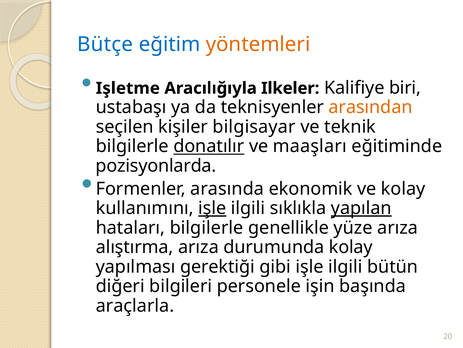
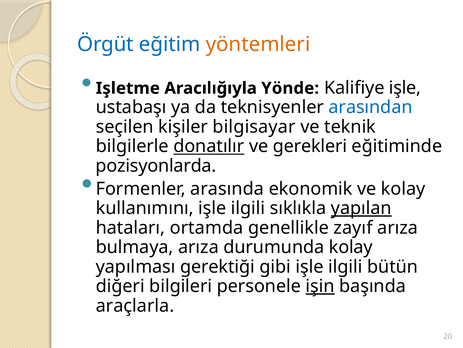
Bütçe: Bütçe -> Örgüt (105, 44)
Ilkeler: Ilkeler -> Yönde (290, 88)
Kalifiye biri: biri -> işle (405, 88)
arasından colour: orange -> blue (371, 107)
maaşları: maaşları -> gerekleri (310, 146)
işle underline: present -> none (212, 208)
hataları bilgilerle: bilgilerle -> ortamda (207, 227)
yüze: yüze -> zayıf (353, 227)
alıştırma: alıştırma -> bulmaya (135, 247)
işin underline: none -> present (320, 286)
